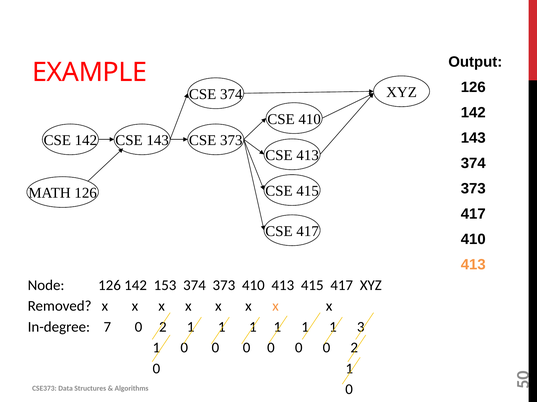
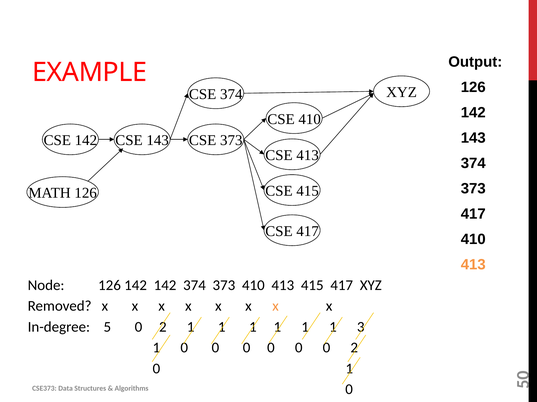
142 153: 153 -> 142 (165, 286)
In-degree 7: 7 -> 5 (107, 327)
